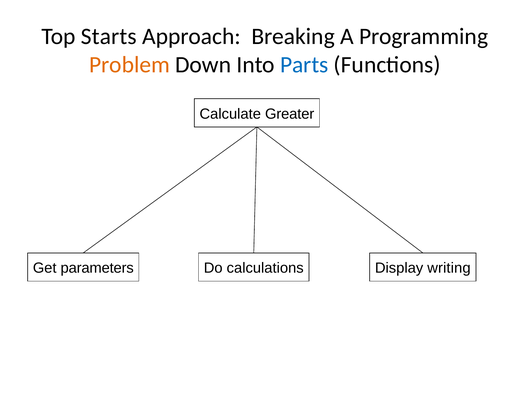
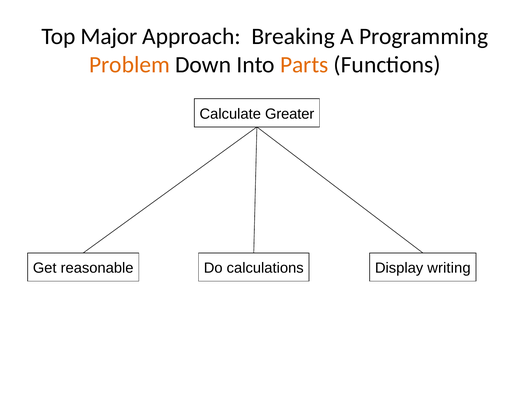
Starts: Starts -> Major (109, 37)
Parts colour: blue -> orange (304, 65)
parameters: parameters -> reasonable (97, 268)
